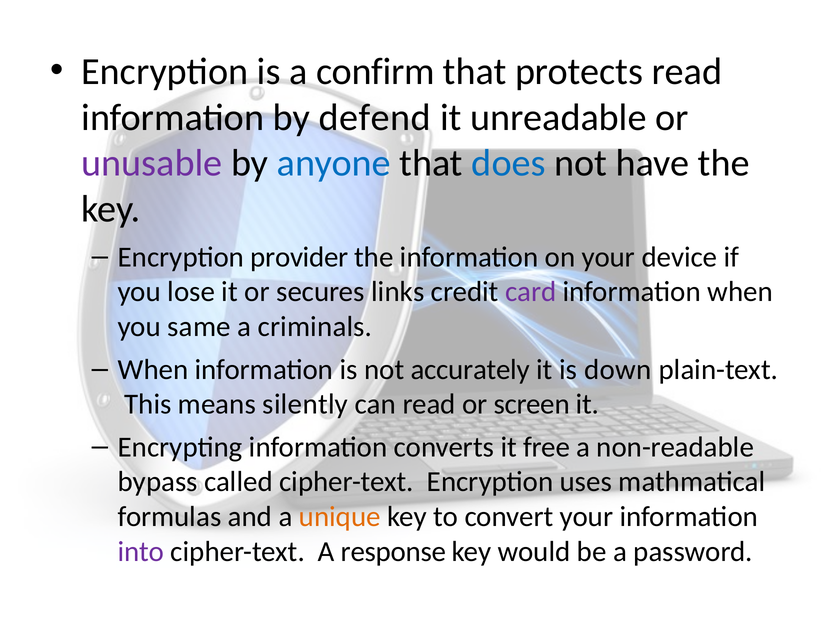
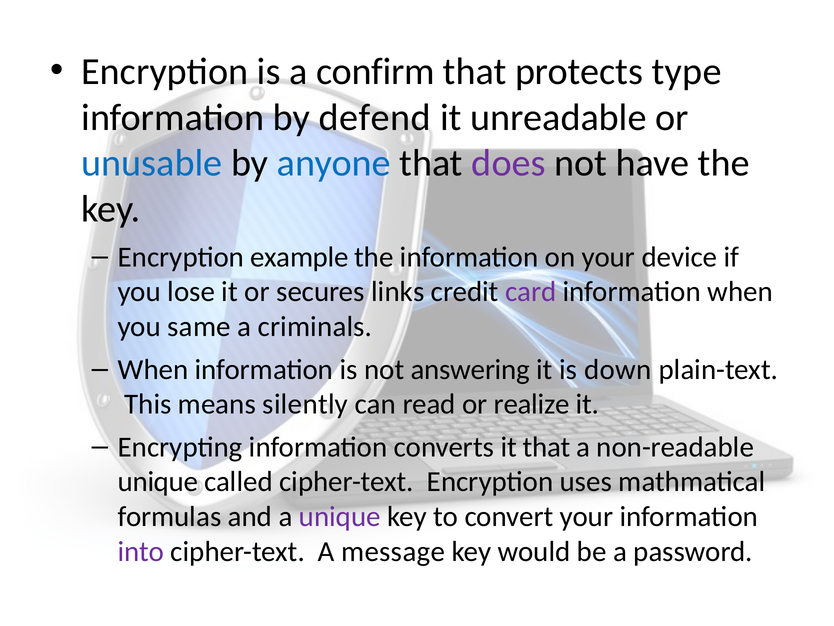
protects read: read -> type (687, 71)
unusable colour: purple -> blue (152, 163)
does colour: blue -> purple (509, 163)
provider: provider -> example (299, 257)
accurately: accurately -> answering (470, 369)
screen: screen -> realize (532, 404)
it free: free -> that (547, 447)
bypass: bypass -> unique (158, 482)
unique colour: orange -> purple (340, 516)
response: response -> message (393, 551)
